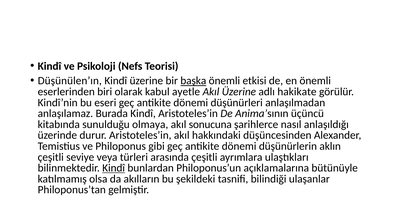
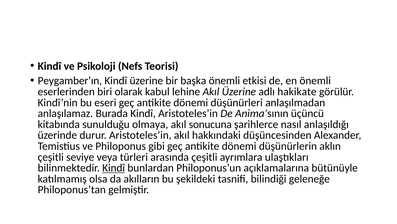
Düşünülen’ın: Düşünülen’ın -> Peygamber’ın (70, 81)
başka underline: present -> none (193, 81)
ayetle: ayetle -> lehine (186, 91)
ulaşanlar: ulaşanlar -> geleneğe (309, 178)
